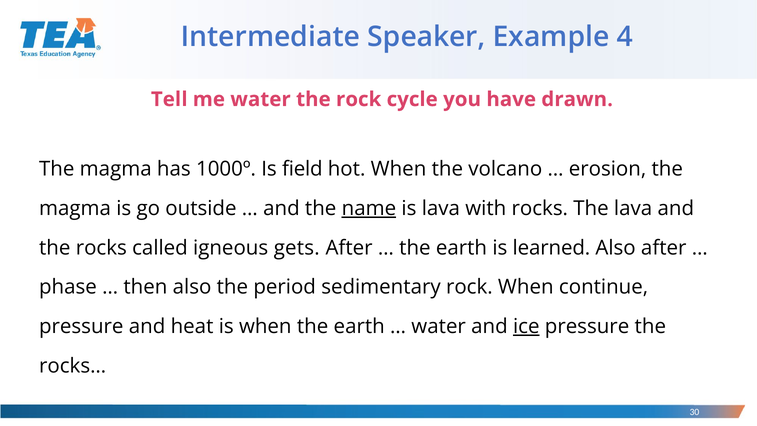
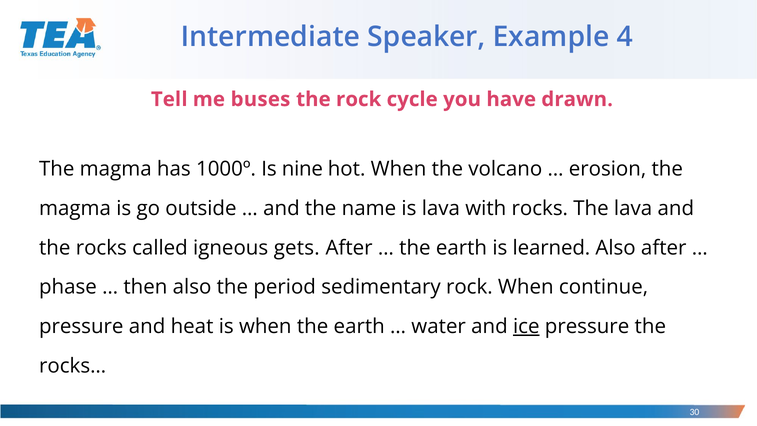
me water: water -> buses (260, 99)
field: field -> nine (302, 169)
name underline: present -> none (369, 208)
